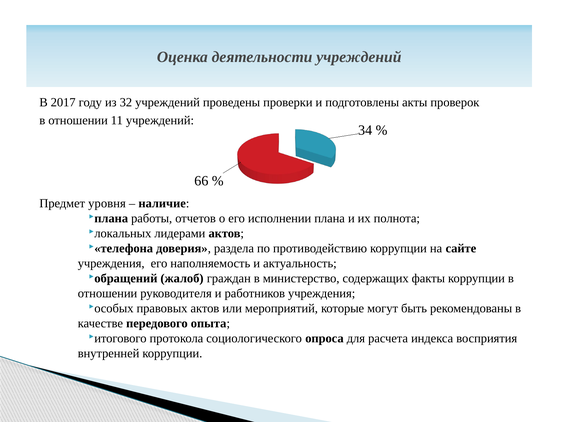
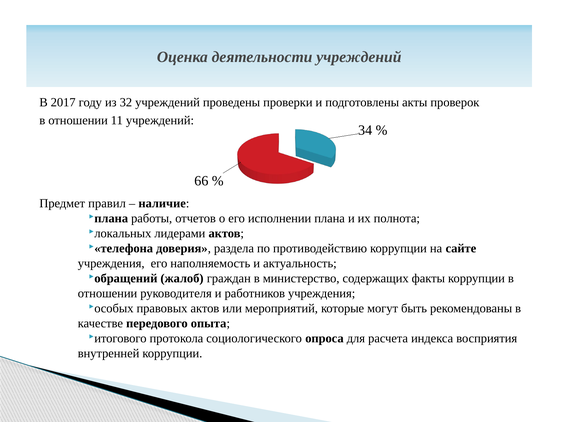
уровня: уровня -> правил (107, 203)
